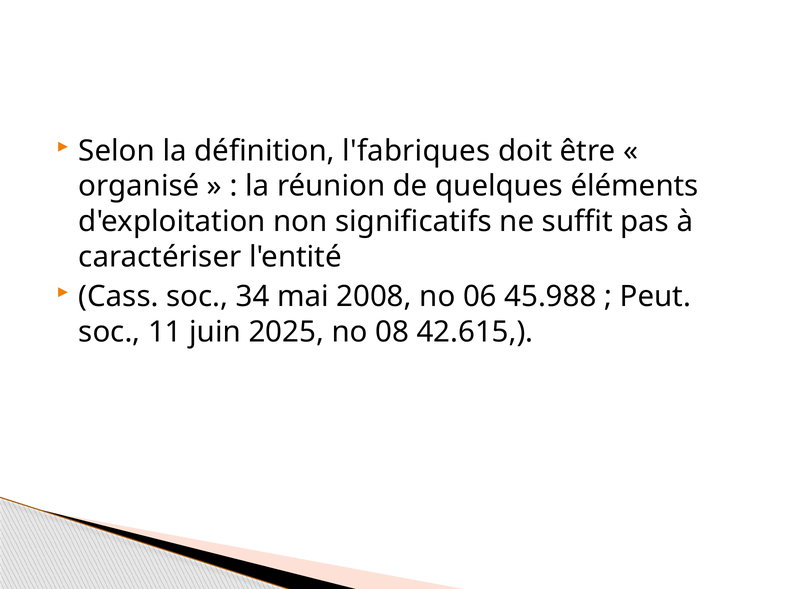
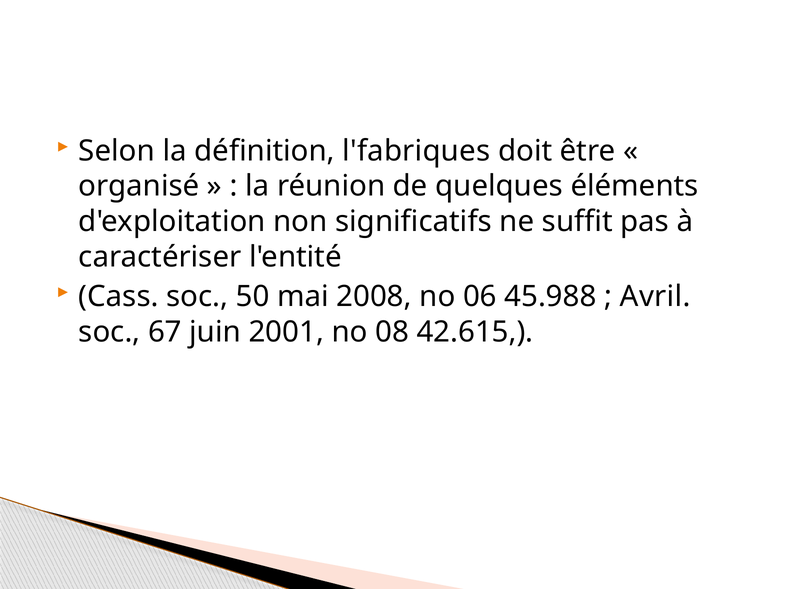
34: 34 -> 50 (253, 297)
Peut: Peut -> Avril (655, 297)
11: 11 -> 67 (165, 332)
2025: 2025 -> 2001 (286, 332)
